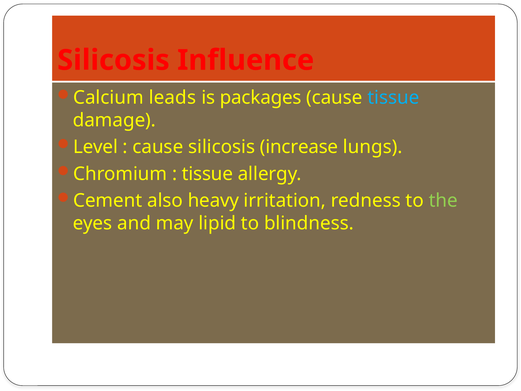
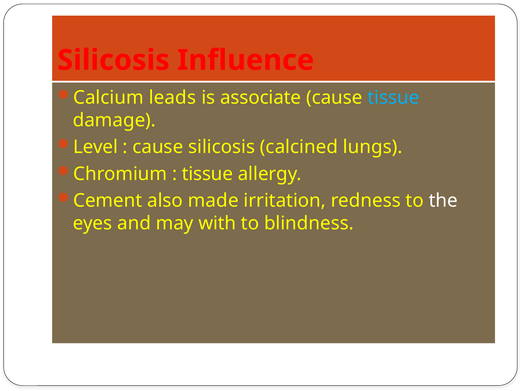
packages: packages -> associate (261, 98)
increase: increase -> calcined (299, 147)
heavy: heavy -> made (213, 201)
the colour: light green -> white (443, 201)
lipid: lipid -> with (217, 223)
